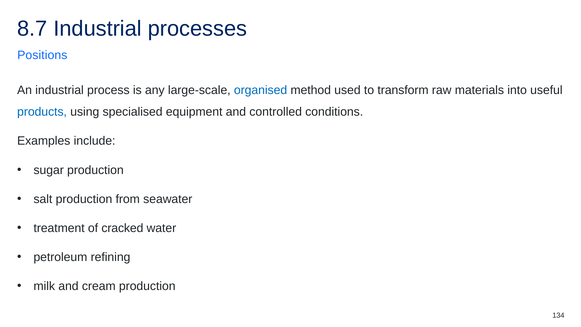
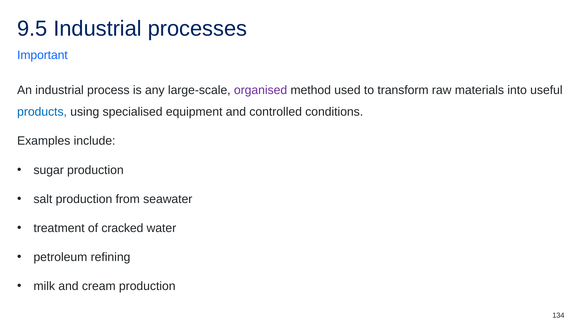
8.7: 8.7 -> 9.5 (32, 29)
Positions: Positions -> Important (42, 55)
organised colour: blue -> purple (261, 90)
